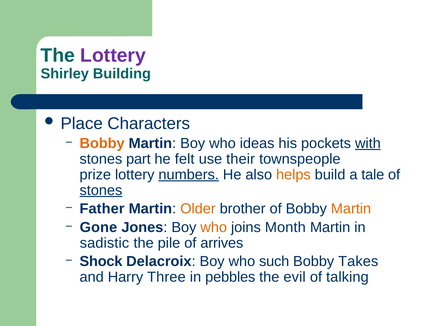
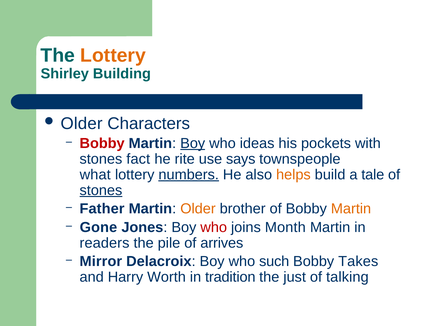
Lottery colour: purple -> orange (113, 55)
Place: Place -> Older (82, 124)
Bobby colour: orange -> red (102, 143)
Boy underline: none -> present (193, 143)
with underline: present -> none (368, 143)
part: part -> fact (138, 159)
felt: felt -> rite (185, 159)
their: their -> says (241, 159)
prize: prize -> what (95, 175)
who colour: orange -> red (214, 227)
sadistic: sadistic -> readers (104, 243)
Shock: Shock -> Mirror (101, 262)
Three: Three -> Worth (167, 277)
pebbles: pebbles -> tradition (230, 277)
evil: evil -> just (295, 277)
